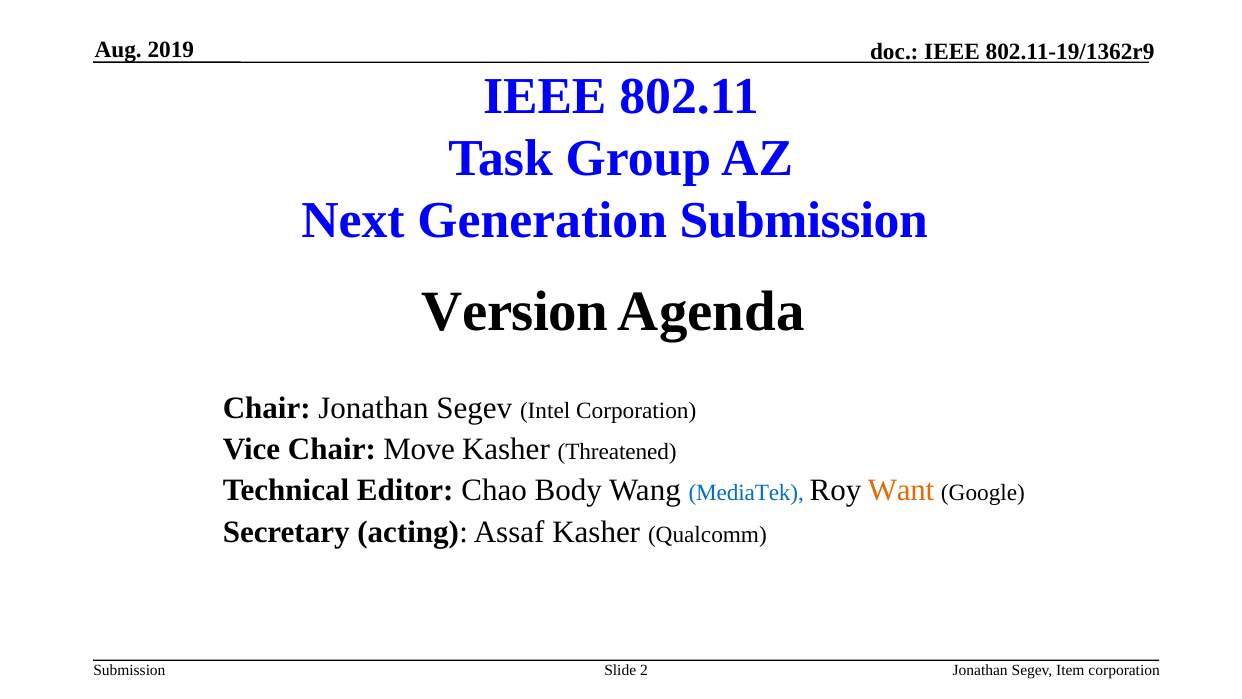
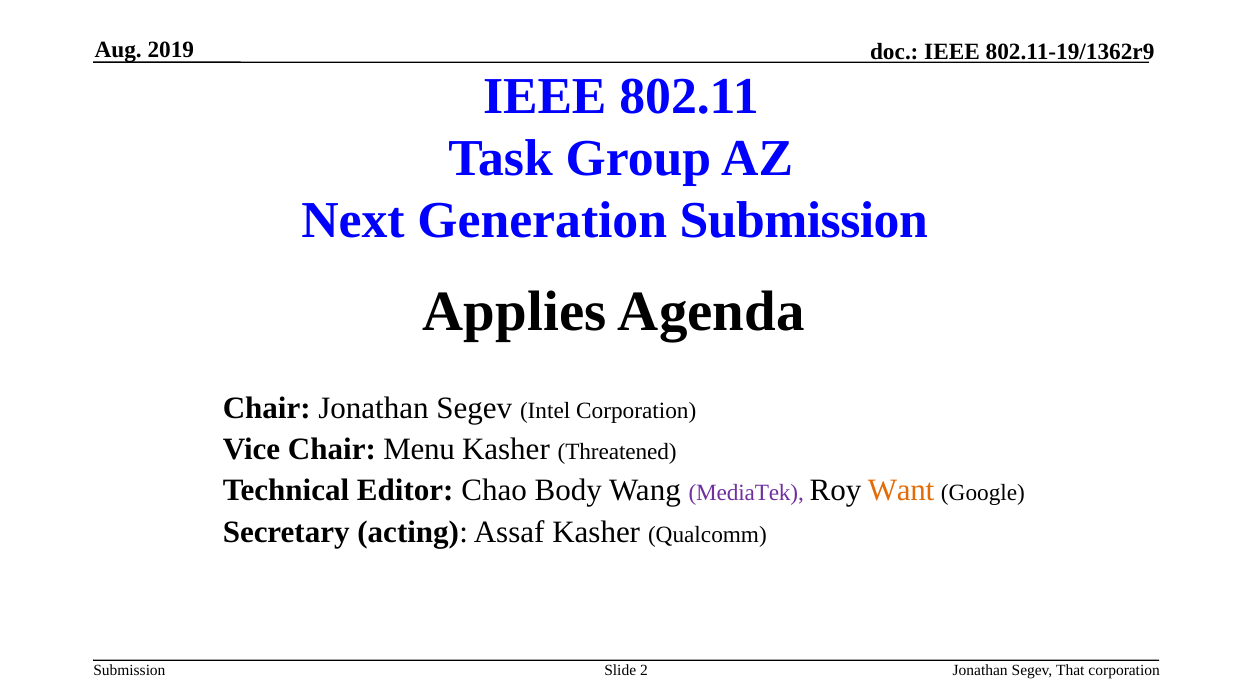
Version: Version -> Applies (515, 311)
Move: Move -> Menu (419, 449)
MediaTek colour: blue -> purple (746, 493)
Item: Item -> That (1070, 670)
